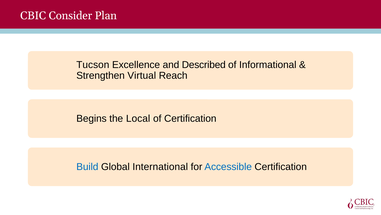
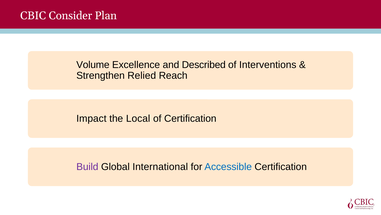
Tucson: Tucson -> Volume (93, 65)
Informational: Informational -> Interventions (268, 65)
Virtual: Virtual -> Relied (142, 75)
Begins: Begins -> Impact (91, 118)
Build colour: blue -> purple (87, 166)
